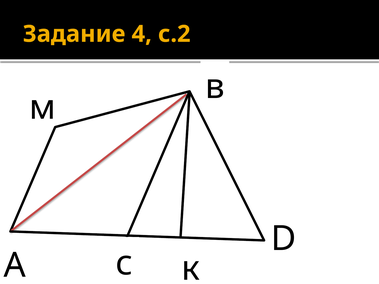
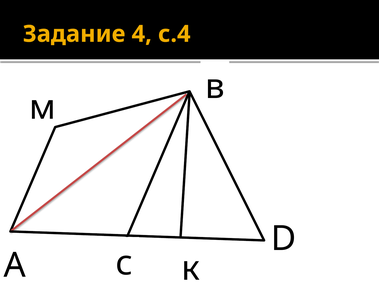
с.2: с.2 -> с.4 (174, 34)
